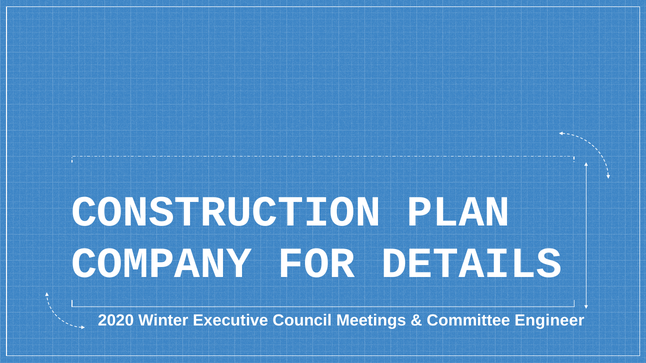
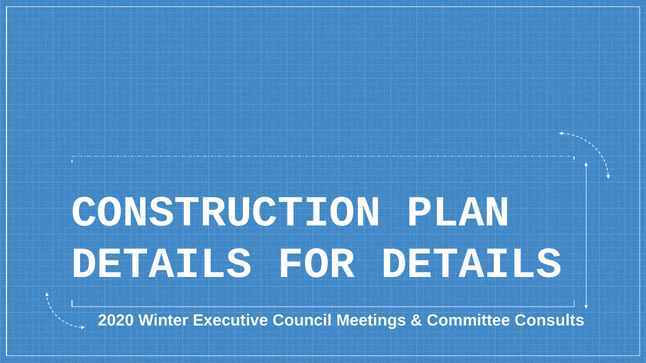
COMPANY: COMPANY -> DETAILS (161, 263)
Engineer: Engineer -> Consults (550, 321)
